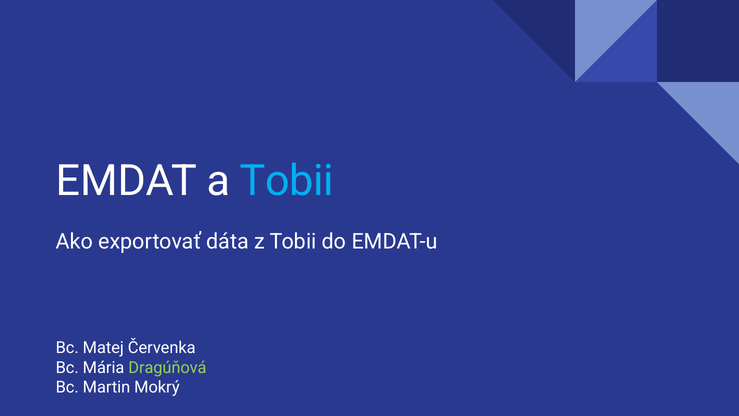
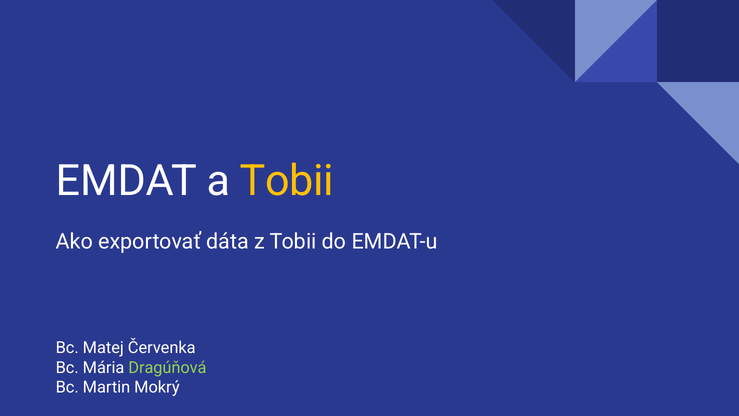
Tobii colour: light blue -> yellow (287, 181)
